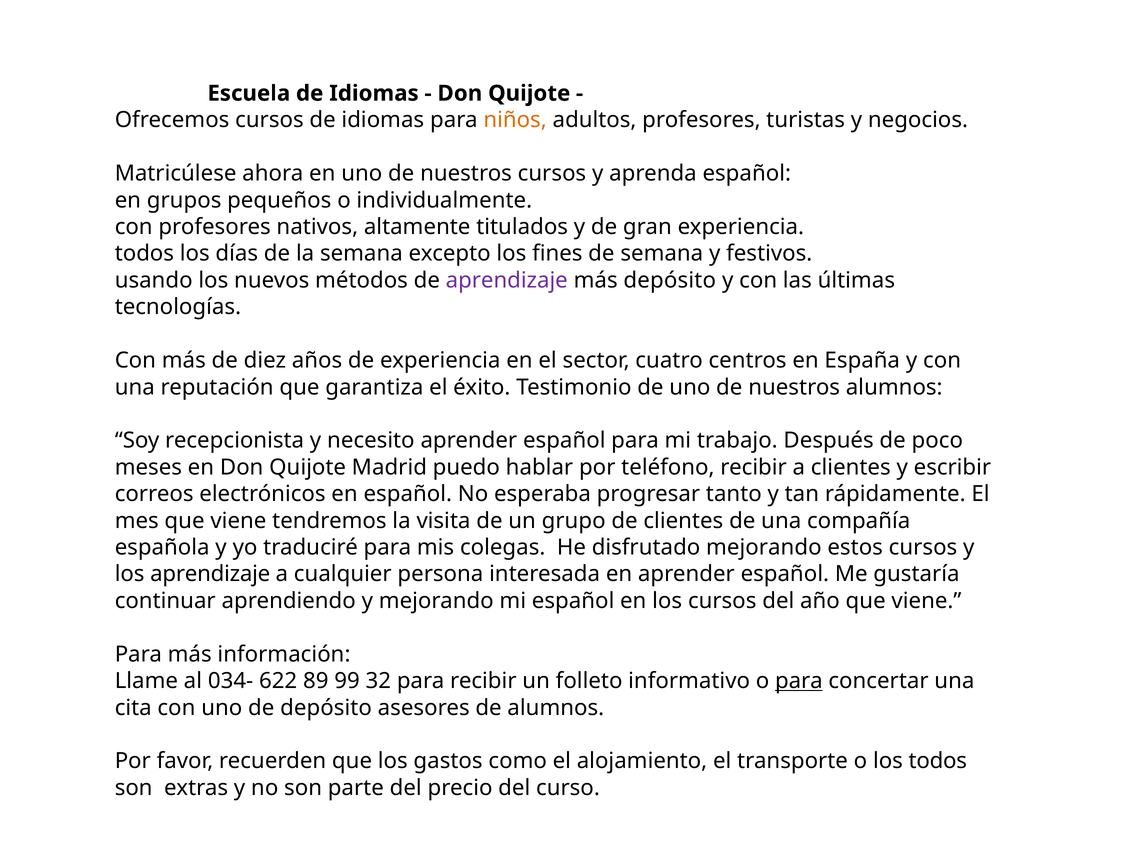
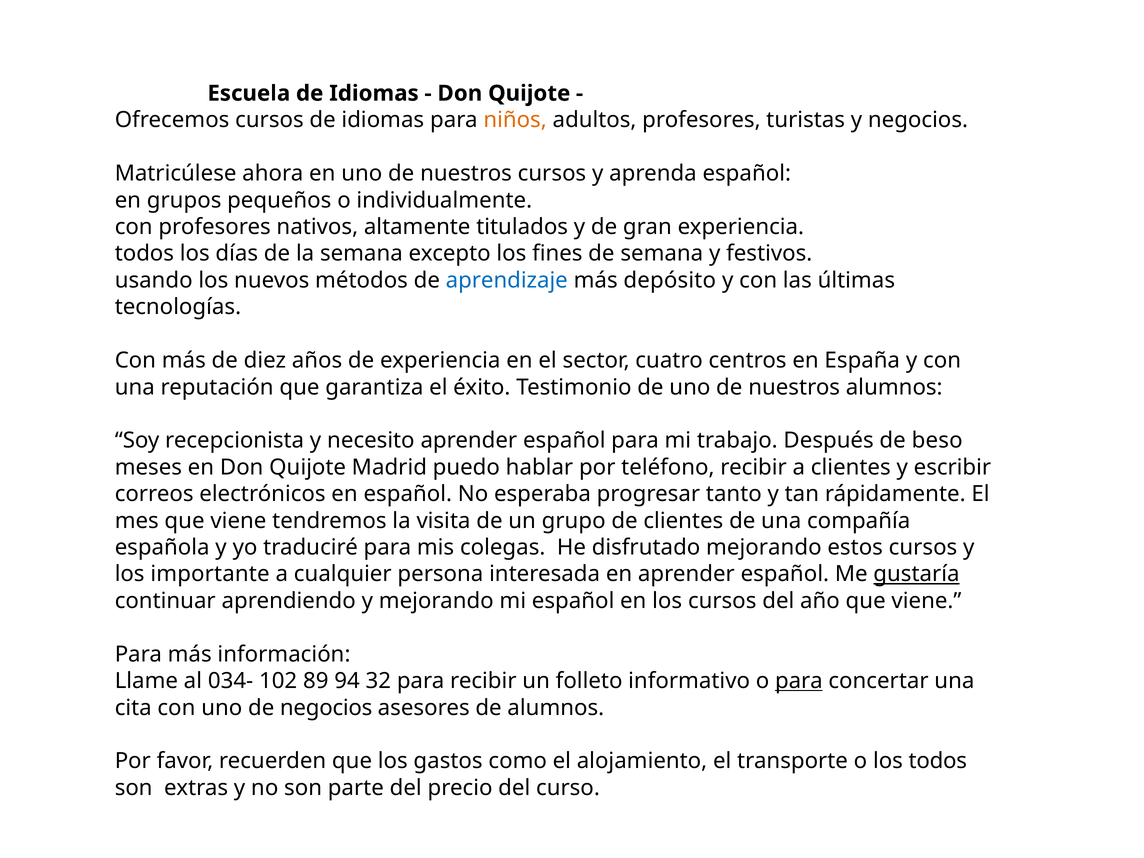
aprendizaje colour: purple -> blue (507, 280)
poco: poco -> beso (937, 441)
los aprendizaje: aprendizaje -> importante (210, 574)
gustaría underline: none -> present (916, 574)
622: 622 -> 102 (278, 681)
99: 99 -> 94 (347, 681)
de depósito: depósito -> negocios (326, 708)
